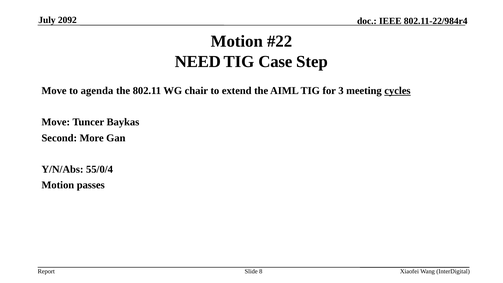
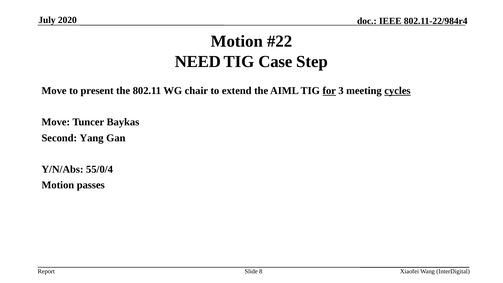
2092: 2092 -> 2020 (67, 20)
agenda: agenda -> present (97, 91)
for underline: none -> present (329, 91)
More: More -> Yang (92, 138)
